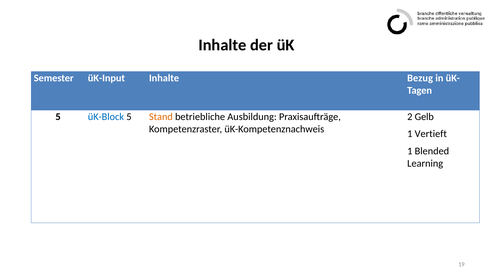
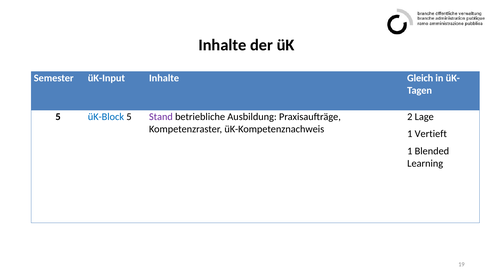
Bezug: Bezug -> Gleich (420, 78)
Stand colour: orange -> purple (161, 117)
Gelb: Gelb -> Lage (424, 117)
